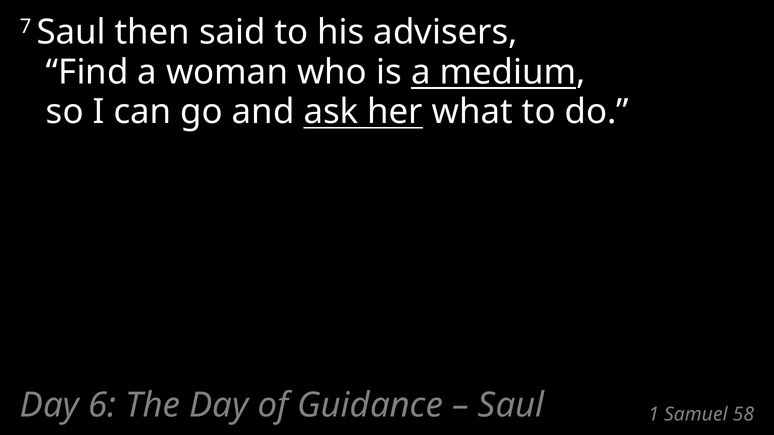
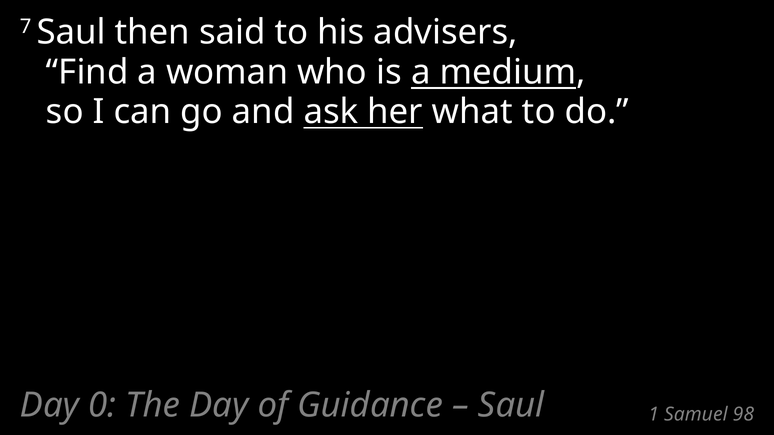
6: 6 -> 0 (102, 406)
58: 58 -> 98 (743, 415)
